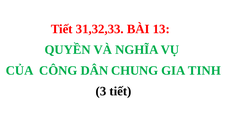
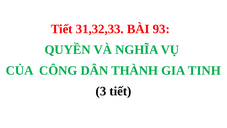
13: 13 -> 93 (161, 29)
CHUNG: CHUNG -> THÀNH (135, 70)
